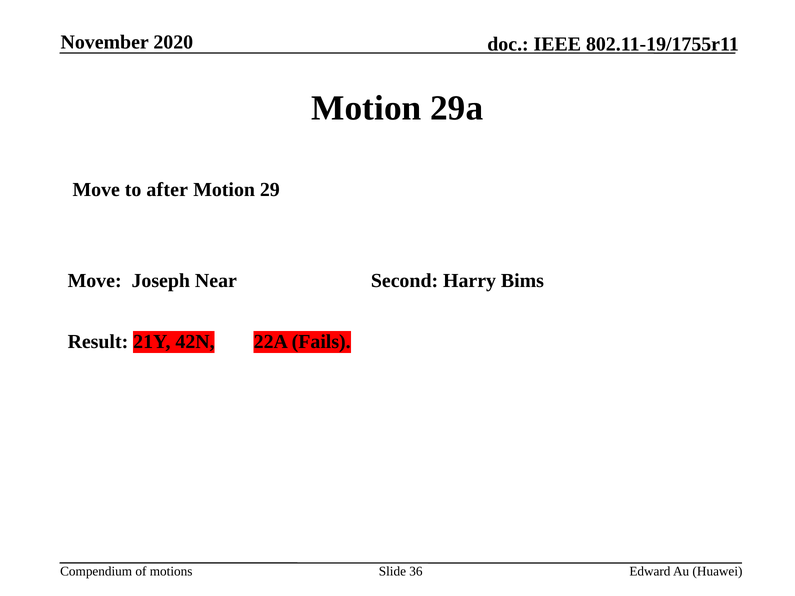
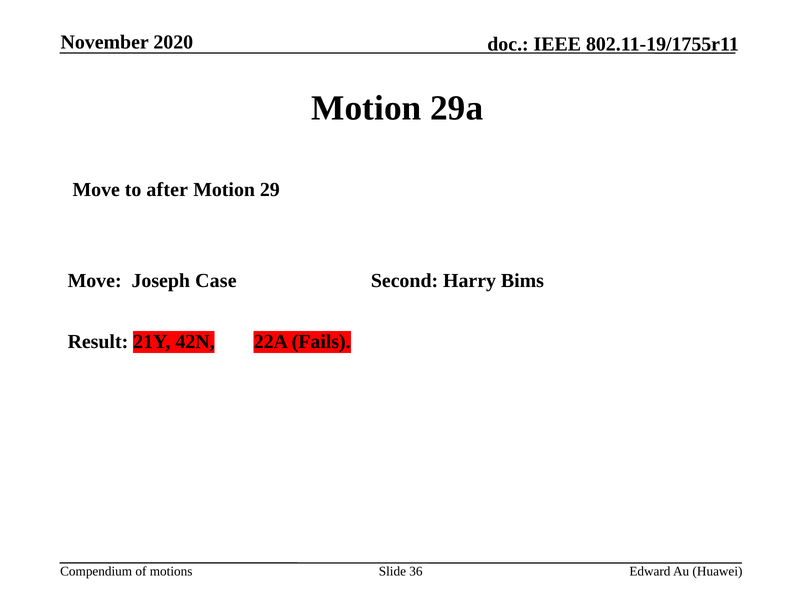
Near: Near -> Case (216, 281)
